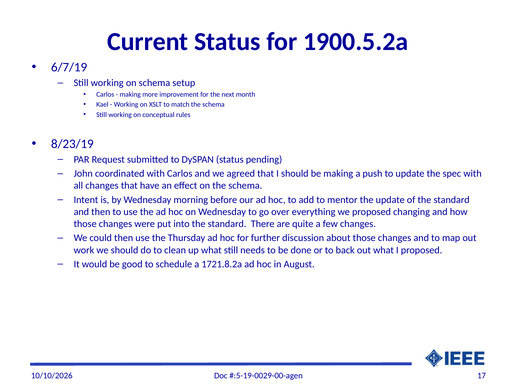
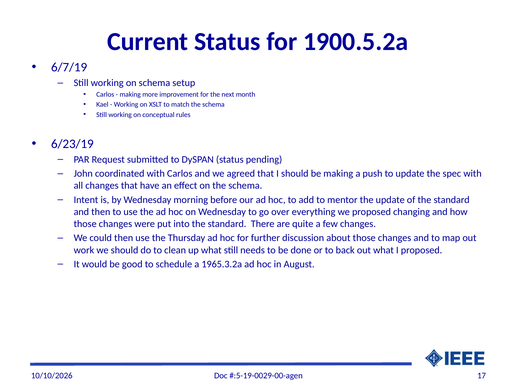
8/23/19: 8/23/19 -> 6/23/19 (72, 144)
1721.8.2a: 1721.8.2a -> 1965.3.2a (222, 264)
